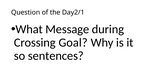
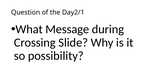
Goal: Goal -> Slide (73, 42)
sentences: sentences -> possibility (56, 56)
